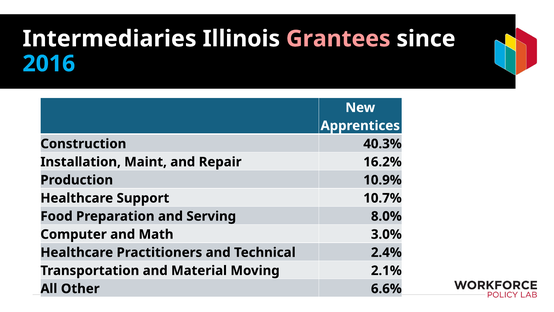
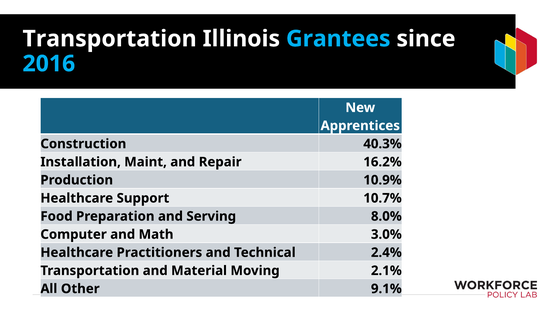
Intermediaries: Intermediaries -> Transportation (110, 39)
Grantees colour: pink -> light blue (338, 39)
6.6%: 6.6% -> 9.1% (386, 288)
